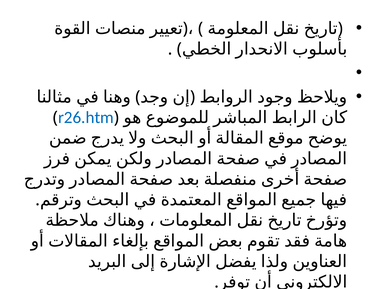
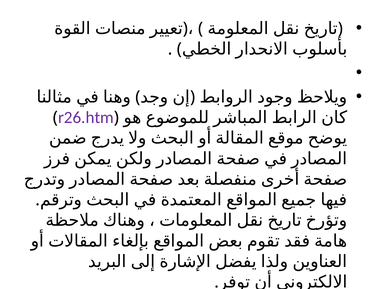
r26.htm colour: blue -> purple (86, 117)
